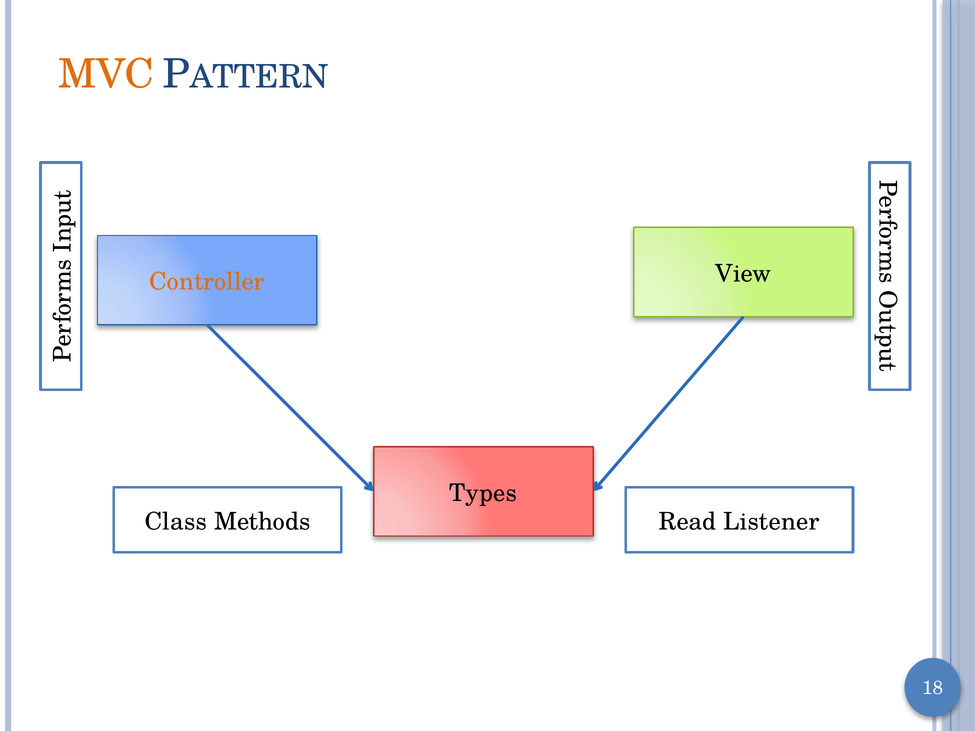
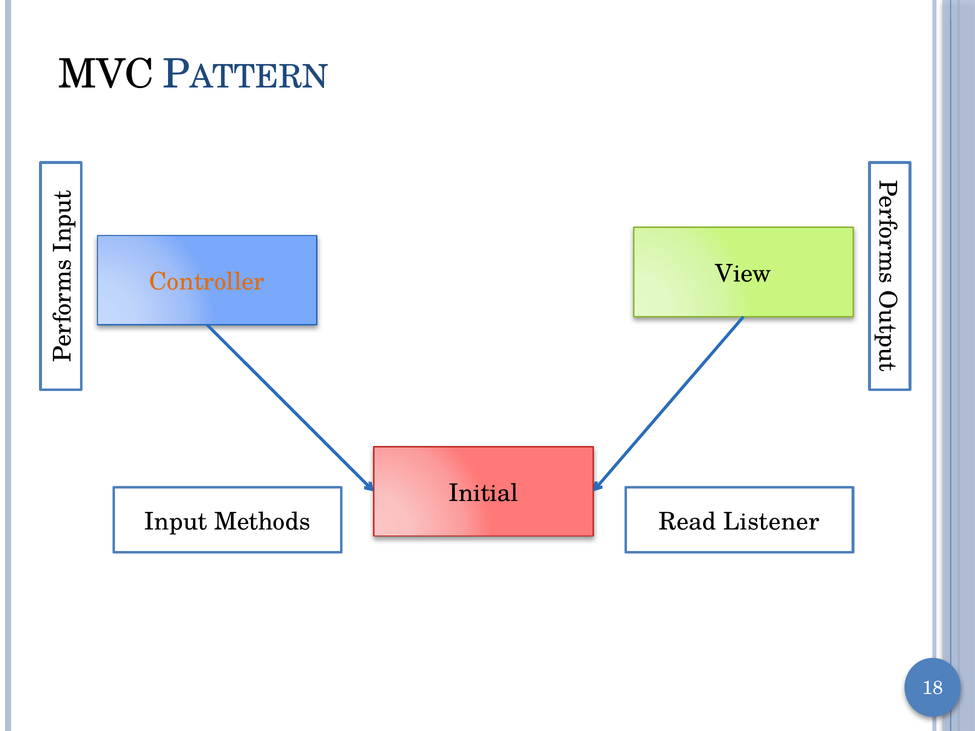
MVC colour: orange -> black (106, 74)
Types: Types -> Initial (484, 493)
Class: Class -> Input (176, 522)
